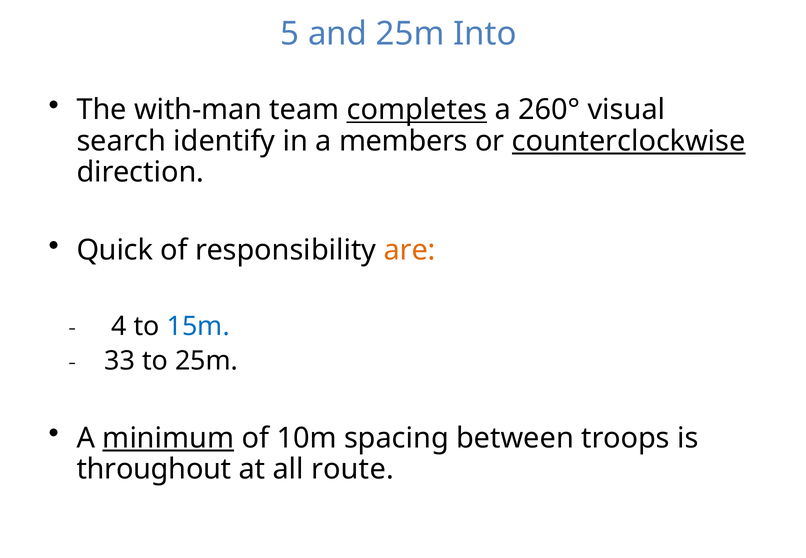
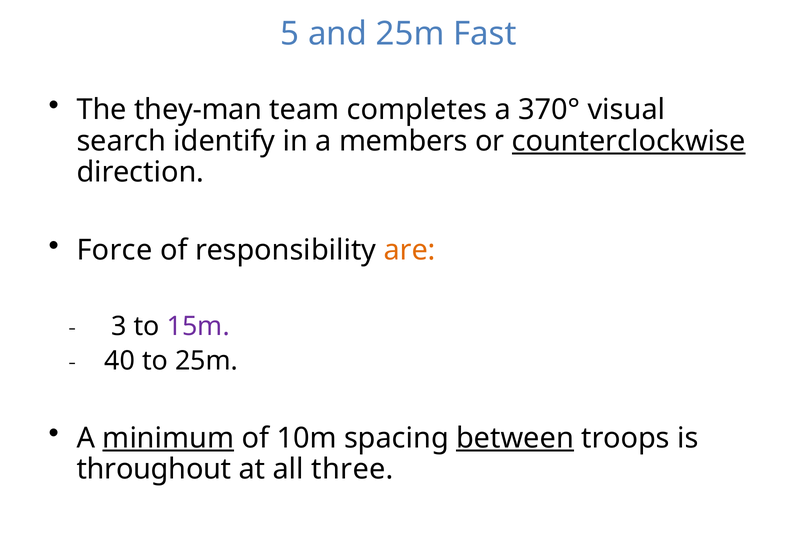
Into: Into -> Fast (485, 34)
with-man: with-man -> they-man (198, 110)
completes underline: present -> none (417, 110)
260°: 260° -> 370° (549, 110)
Quick: Quick -> Force (115, 250)
4: 4 -> 3 (119, 326)
15m colour: blue -> purple (198, 326)
33: 33 -> 40 (120, 361)
between underline: none -> present (515, 438)
route: route -> three (352, 469)
